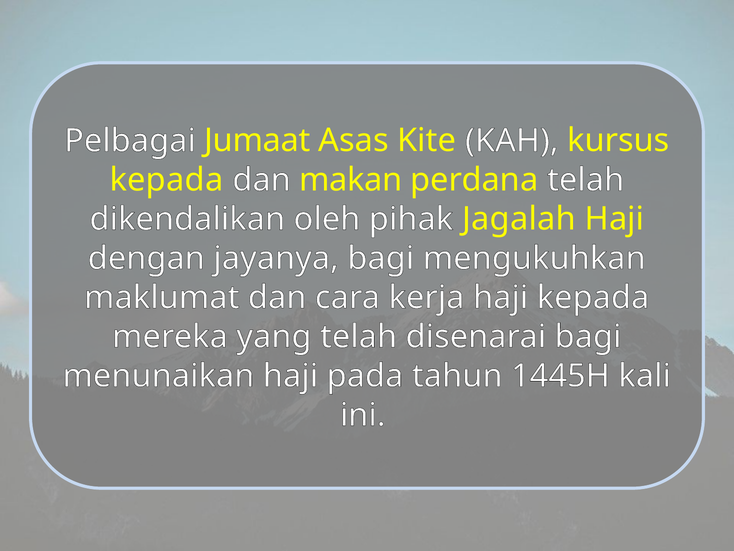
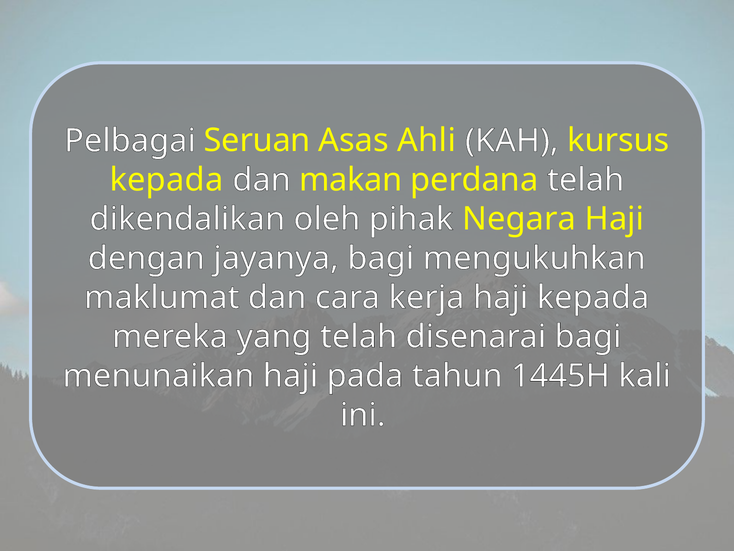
Jumaat: Jumaat -> Seruan (257, 140)
Kite: Kite -> Ahli (427, 140)
Jagalah: Jagalah -> Negara (519, 219)
